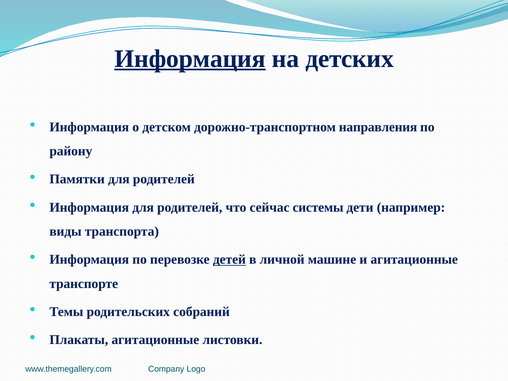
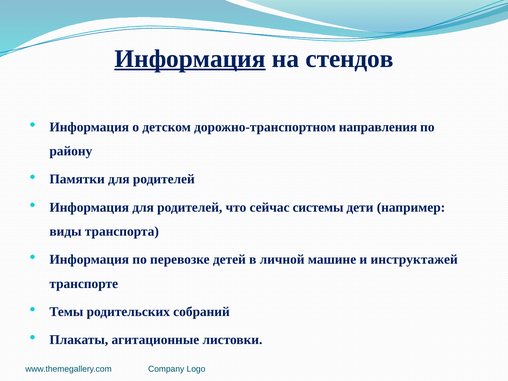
детских: детских -> стендов (350, 59)
детей underline: present -> none (229, 260)
и агитационные: агитационные -> инструктажей (414, 260)
